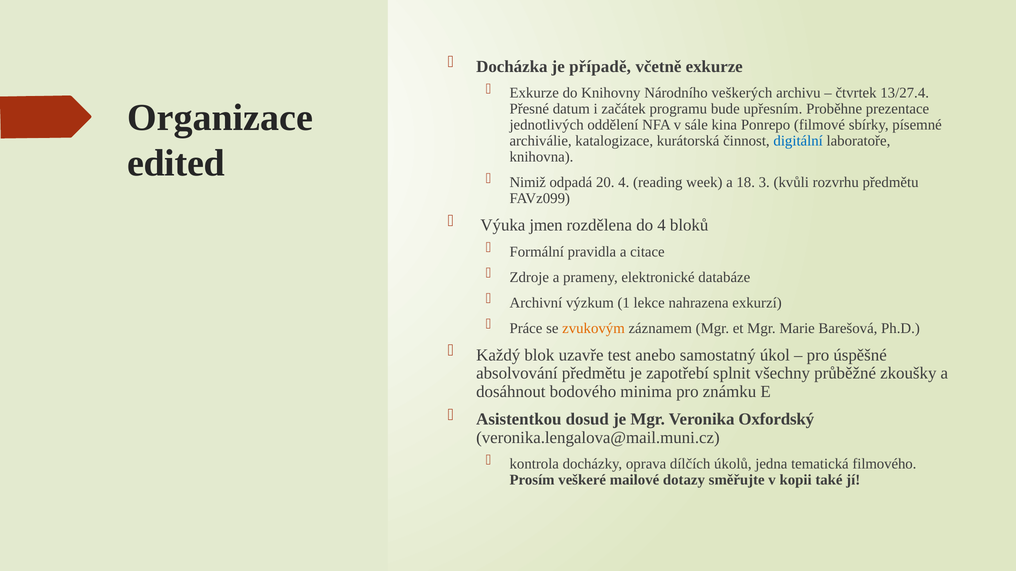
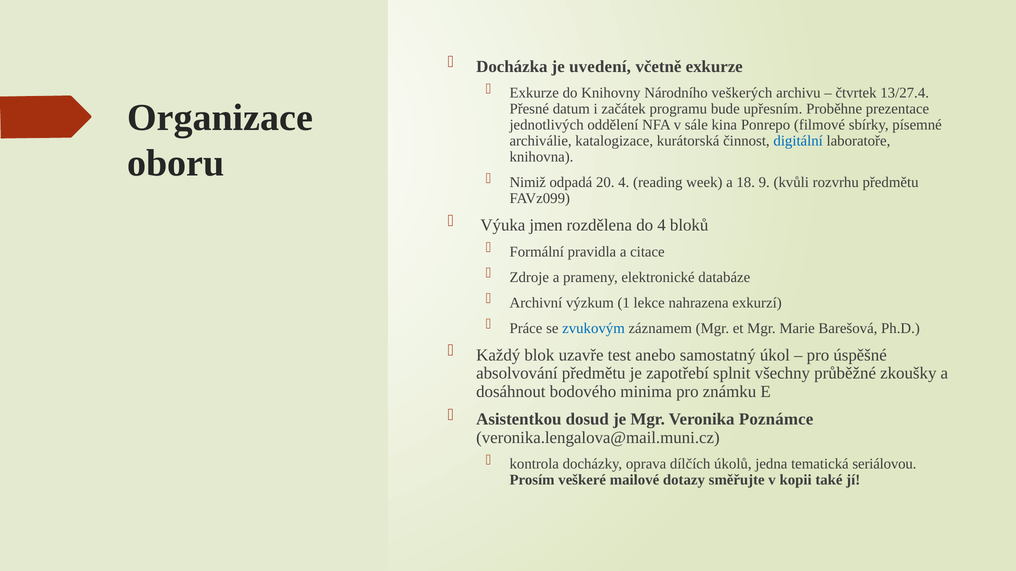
případě: případě -> uvedení (600, 67)
edited: edited -> oboru (176, 163)
3: 3 -> 9 (764, 183)
zvukovým colour: orange -> blue (593, 328)
Oxfordský: Oxfordský -> Poznámce (776, 420)
filmového: filmového -> seriálovou (884, 464)
